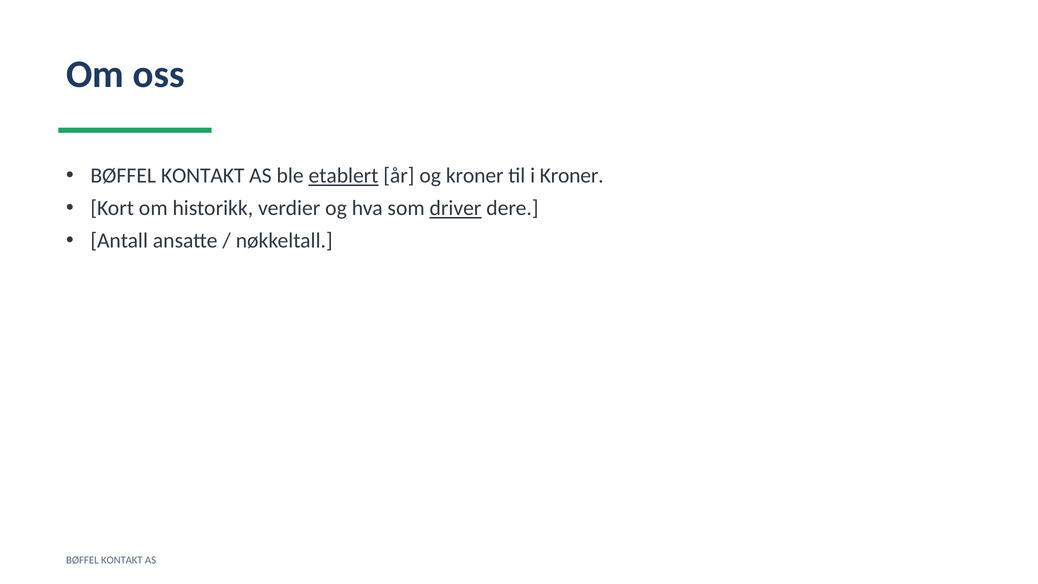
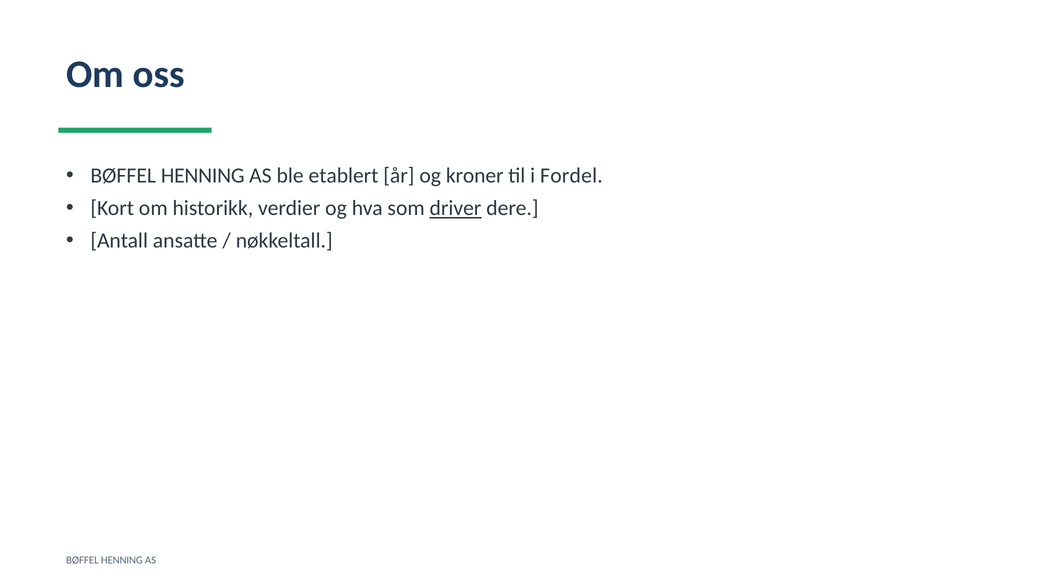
KONTAKT: KONTAKT -> HENNING (203, 176)
etablert underline: present -> none (344, 176)
i Kroner: Kroner -> Fordel (571, 176)
KONTAKT: KONTAKT -> HENNING (122, 560)
